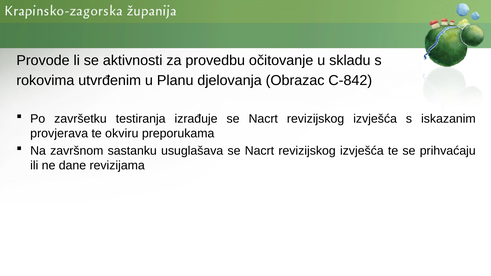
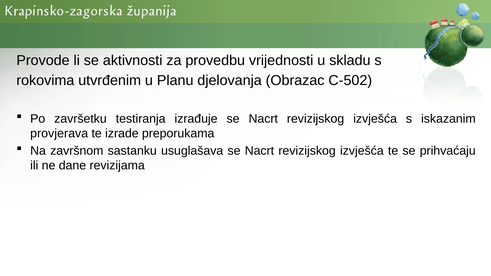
očitovanje: očitovanje -> vrijednosti (281, 60)
C-842: C-842 -> C-502 (350, 80)
okviru: okviru -> izrade (122, 134)
